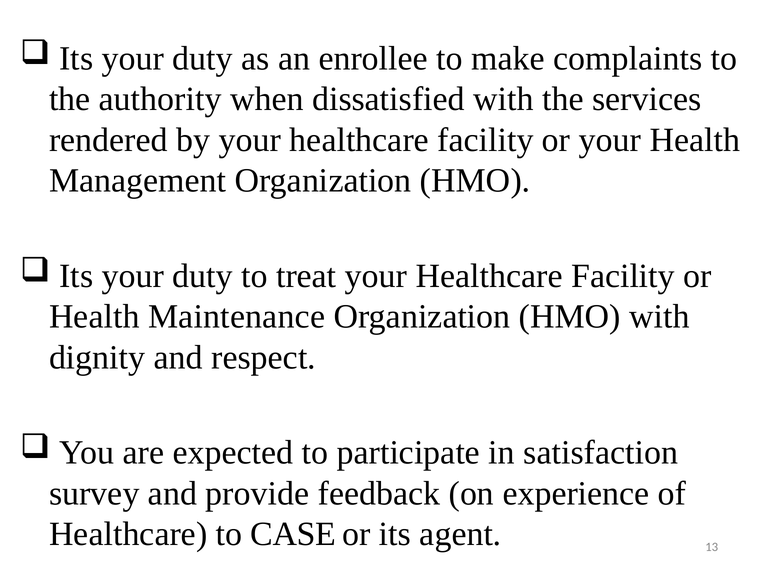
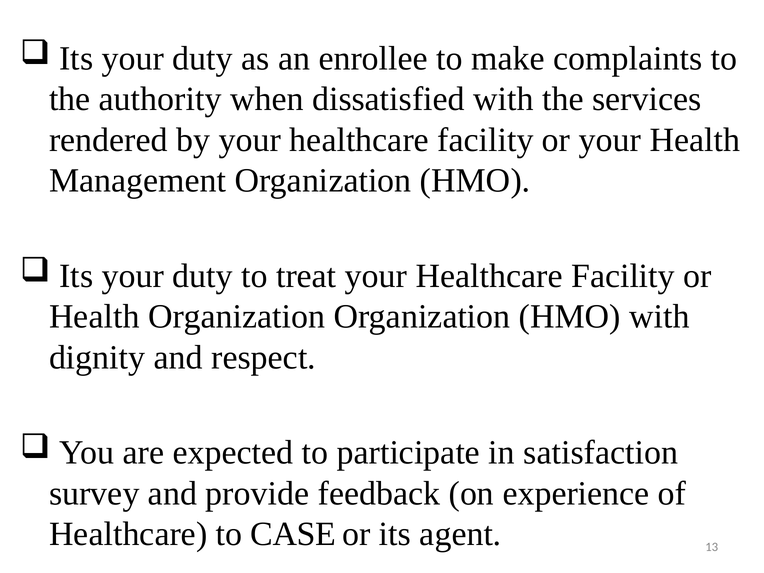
Health Maintenance: Maintenance -> Organization (237, 317)
